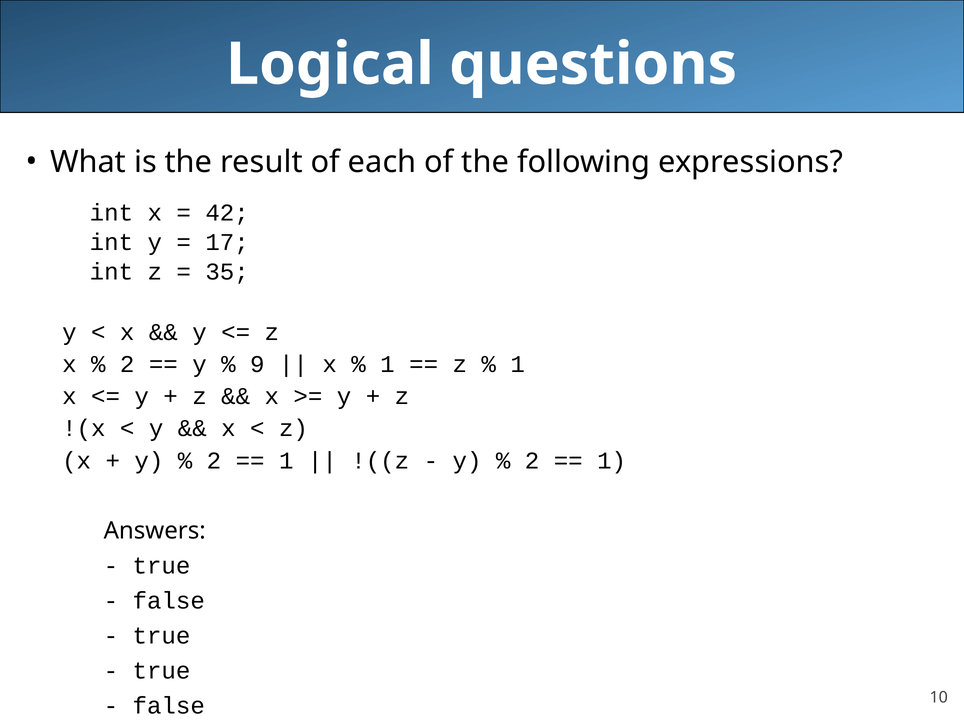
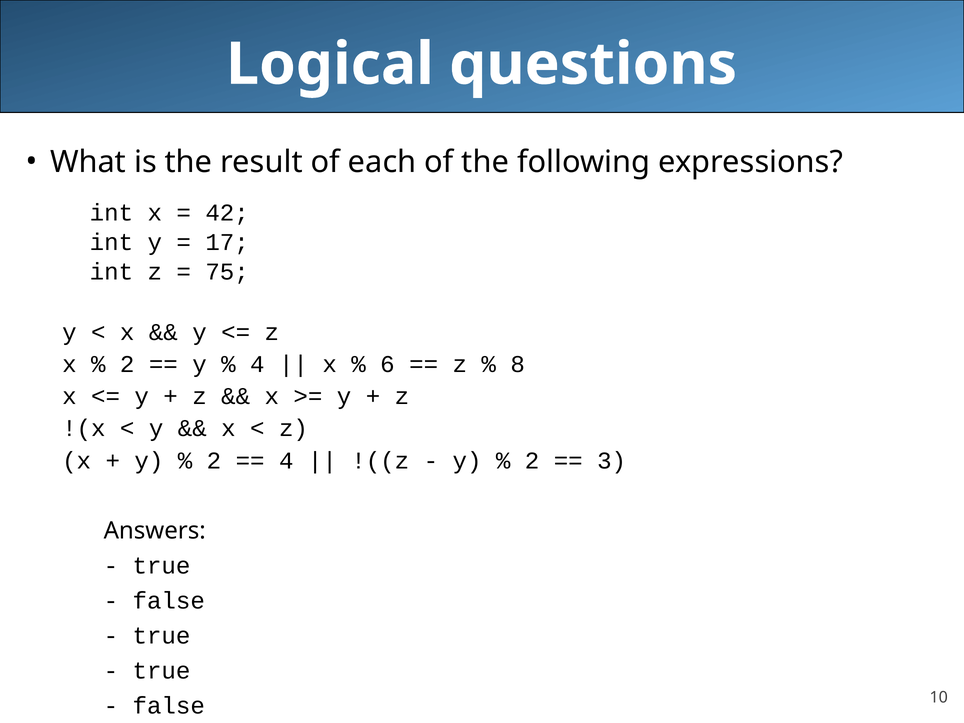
35: 35 -> 75 (227, 272)
9: 9 -> 4 (257, 364)
1: 1 -> 6 (387, 364)
1: 1 -> 8 (518, 364)
1: 1 -> 4 (286, 461)
1: 1 -> 3 (612, 461)
